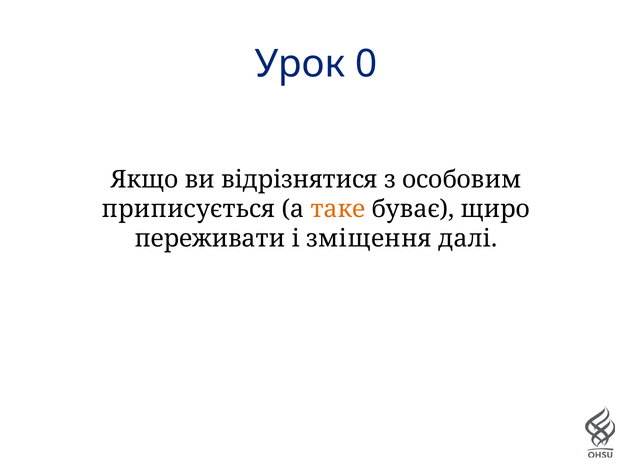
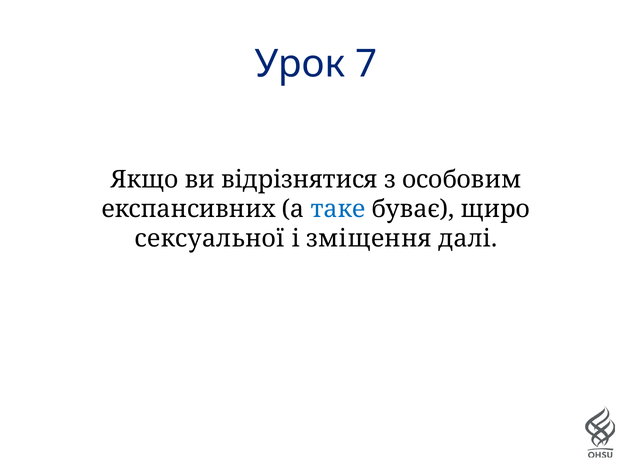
0: 0 -> 7 (366, 64)
приписується: приписується -> експансивних (189, 209)
таке colour: orange -> blue (338, 209)
переживати: переживати -> сексуальної (210, 239)
